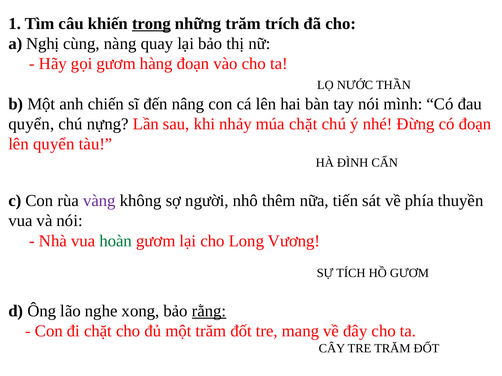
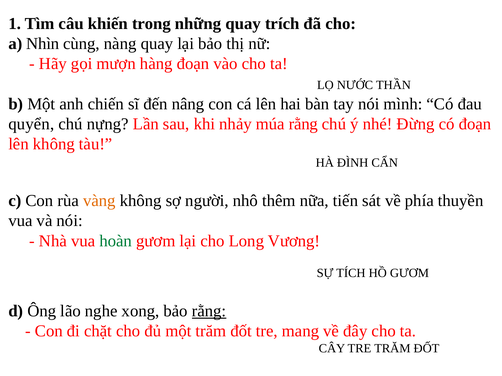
trong underline: present -> none (151, 24)
những trăm: trăm -> quay (243, 24)
Nghị: Nghị -> Nhìn (43, 44)
gọi gươm: gươm -> mượn (116, 64)
múa chặt: chặt -> rằng (303, 124)
lên quyển: quyển -> không (54, 144)
vàng colour: purple -> orange (99, 201)
